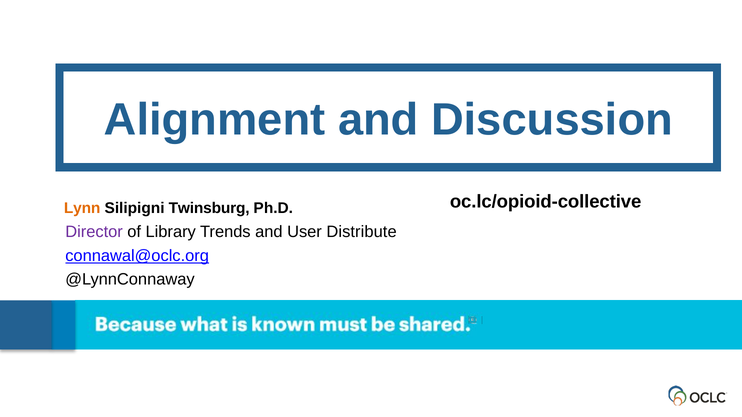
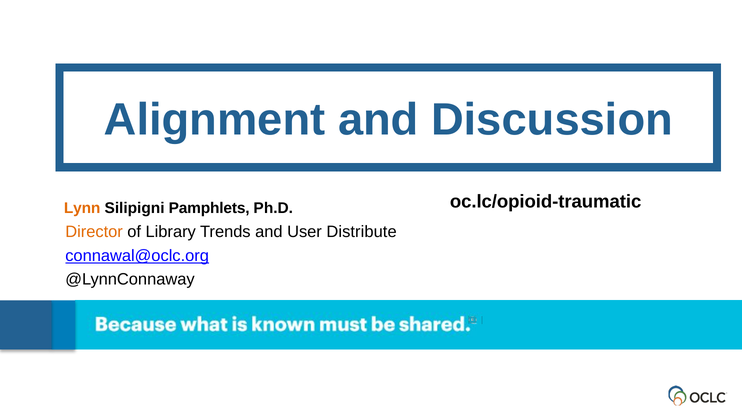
oc.lc/opioid-collective: oc.lc/opioid-collective -> oc.lc/opioid-traumatic (546, 202)
Twinsburg: Twinsburg -> Pamphlets (209, 209)
Director colour: purple -> orange (94, 232)
